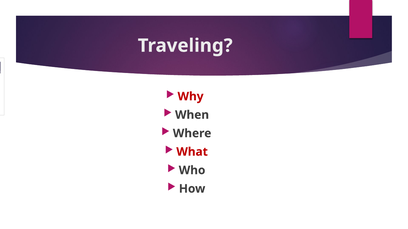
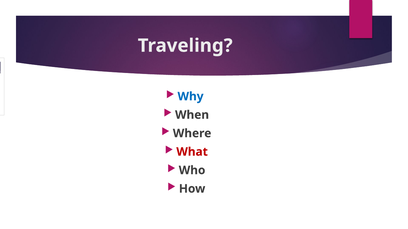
Why colour: red -> blue (191, 97)
